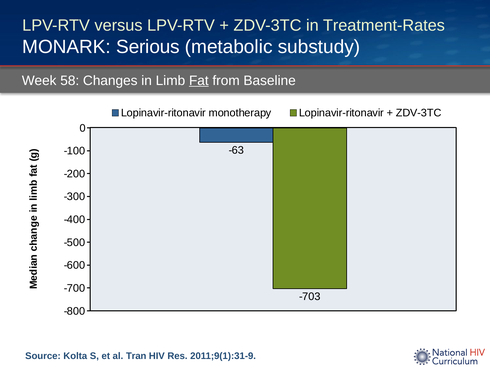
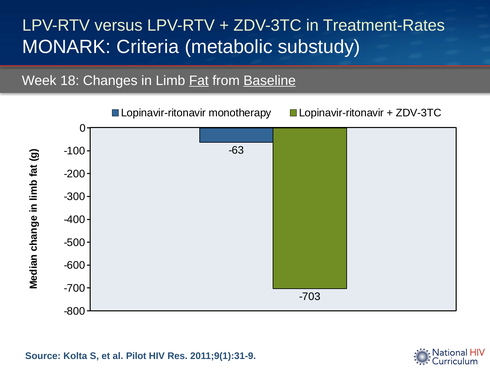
Serious: Serious -> Criteria (148, 47)
58: 58 -> 18 (70, 80)
Baseline underline: none -> present (270, 80)
Tran: Tran -> Pilot (136, 355)
